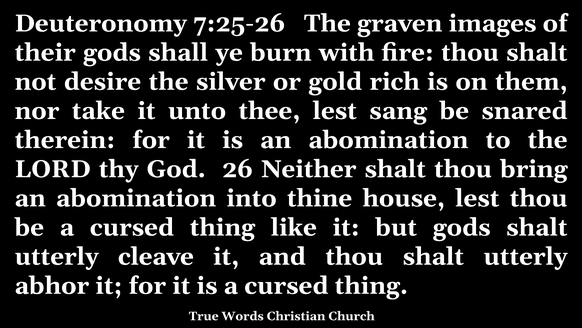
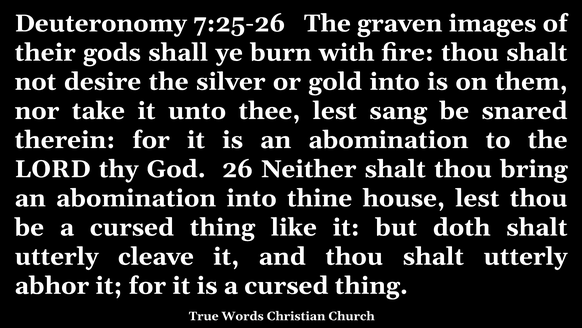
gold rich: rich -> into (395, 82)
but gods: gods -> doth (462, 227)
